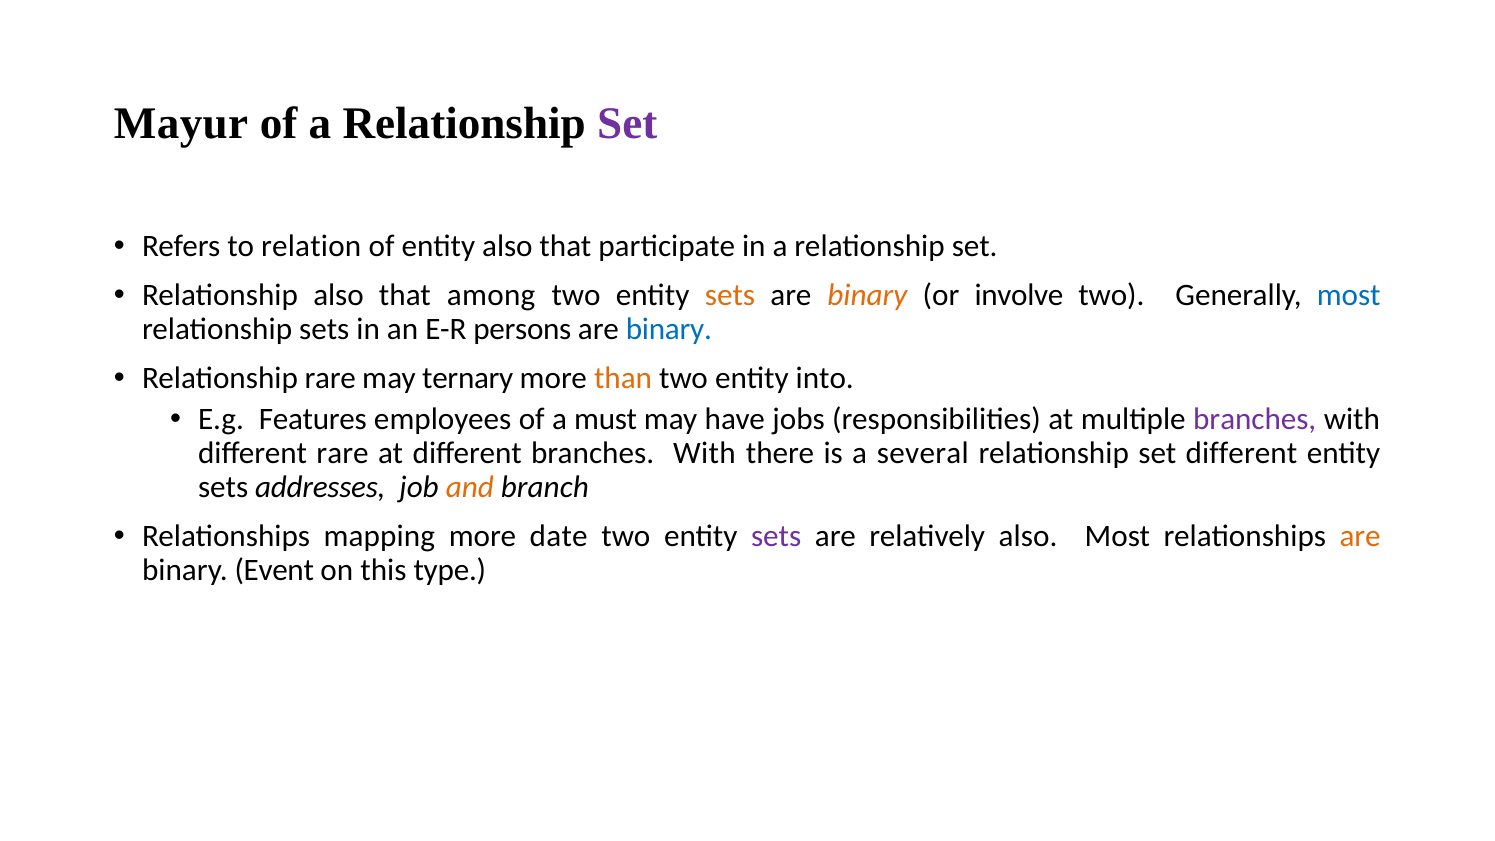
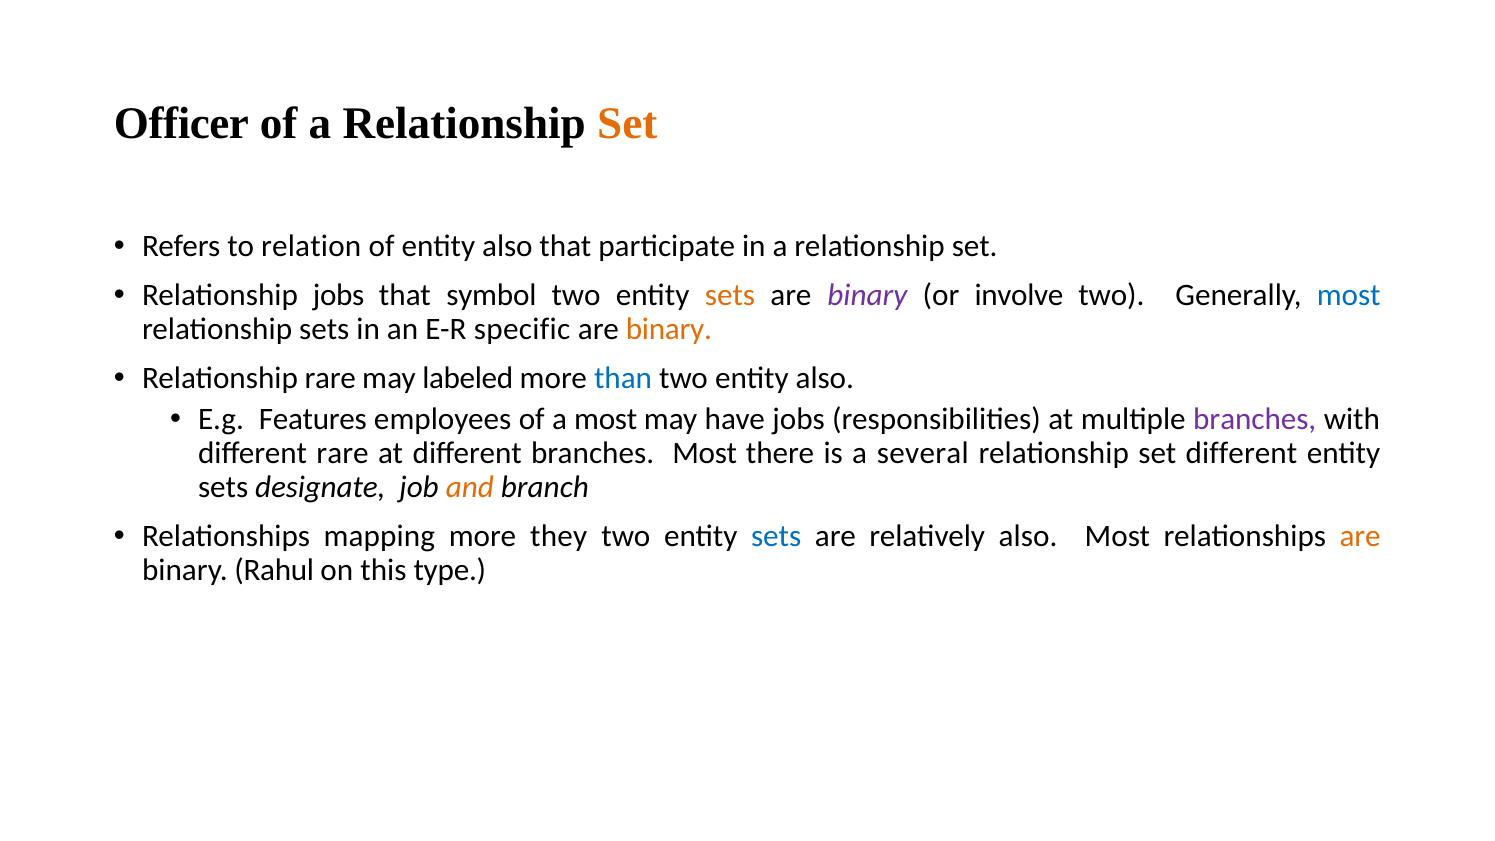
Mayur: Mayur -> Officer (181, 123)
Set colour: purple -> orange (627, 123)
Relationship also: also -> jobs (339, 295)
among: among -> symbol (491, 295)
binary colour: orange -> purple (867, 295)
persons: persons -> specific (522, 329)
binary colour: blue -> orange (669, 329)
ternary: ternary -> labeled (468, 378)
than colour: orange -> blue (623, 378)
two entity into: into -> also (825, 378)
a must: must -> most (606, 420)
different branches With: With -> Most (705, 453)
addresses: addresses -> designate (320, 487)
date: date -> they (559, 536)
sets colour: purple -> blue (776, 536)
Event: Event -> Rahul (274, 570)
